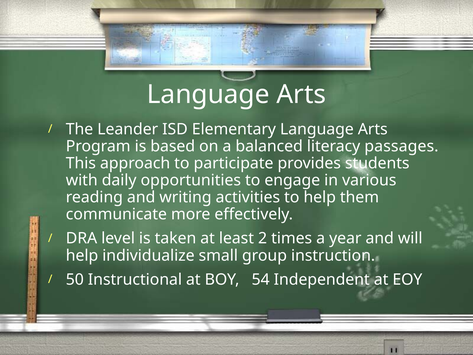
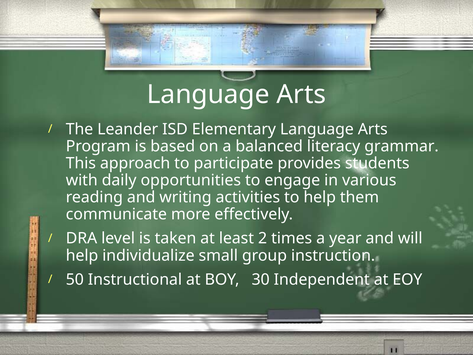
passages: passages -> grammar (402, 146)
54: 54 -> 30 (261, 279)
